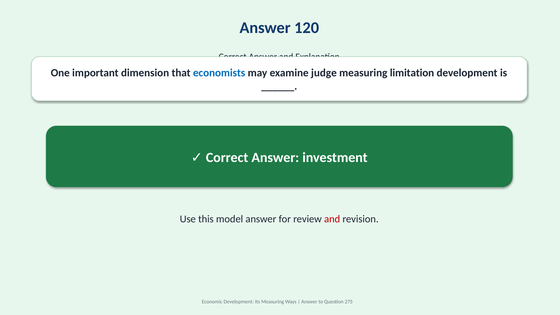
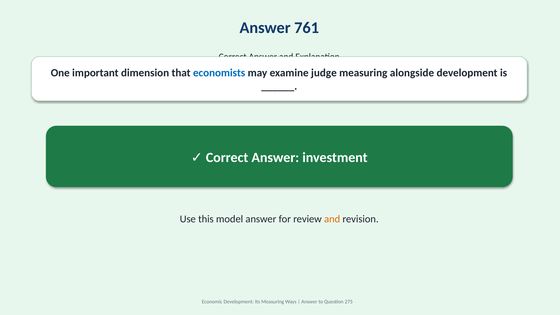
120: 120 -> 761 (307, 28)
limitation: limitation -> alongside (412, 73)
and colour: red -> orange (332, 219)
